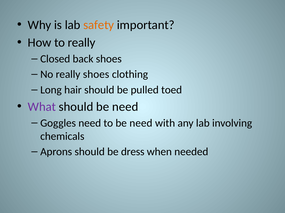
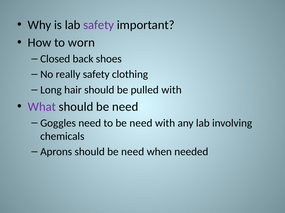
safety colour: orange -> purple (99, 25)
to really: really -> worn (81, 43)
really shoes: shoes -> safety (96, 75)
pulled toed: toed -> with (172, 90)
Aprons should be dress: dress -> need (133, 152)
